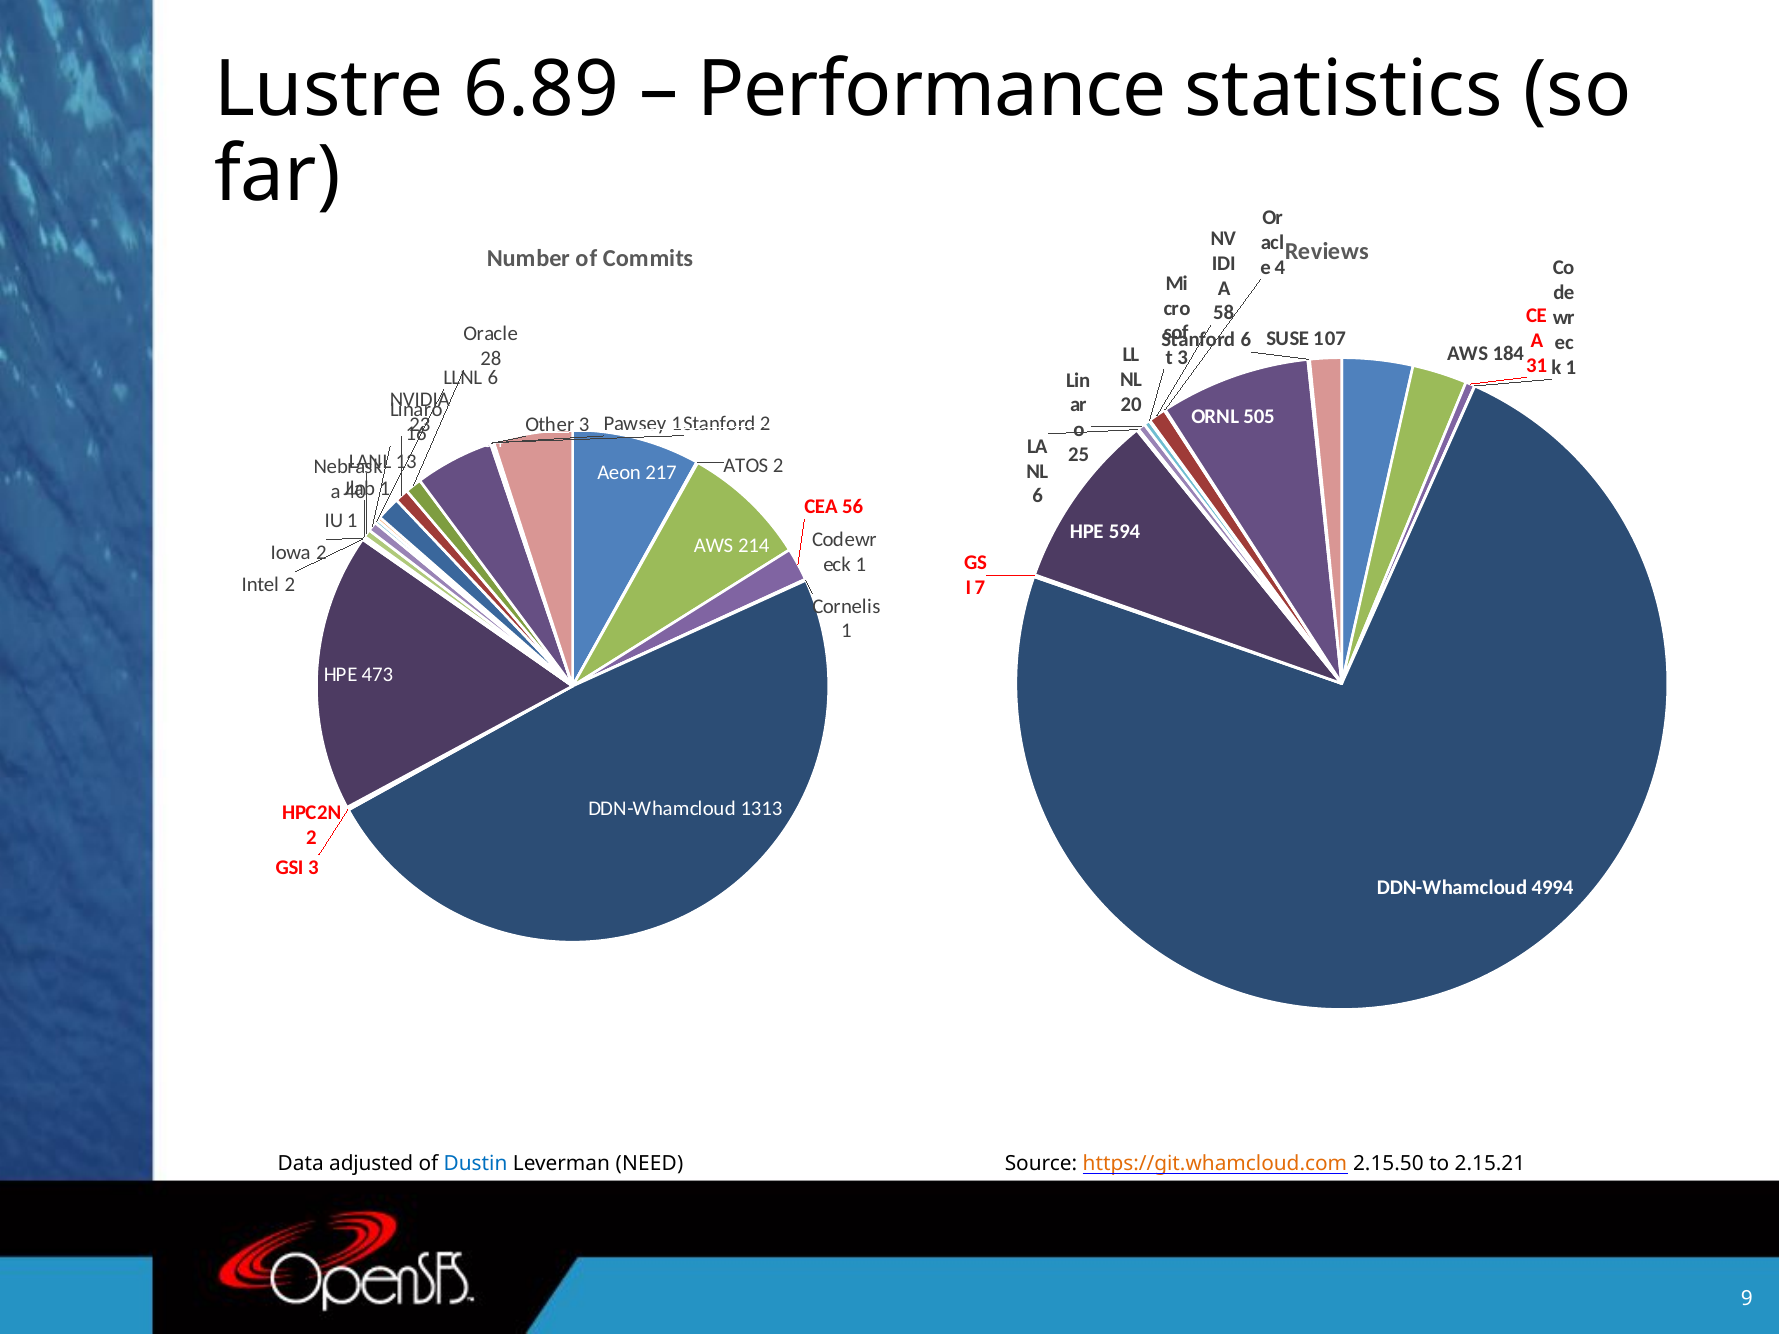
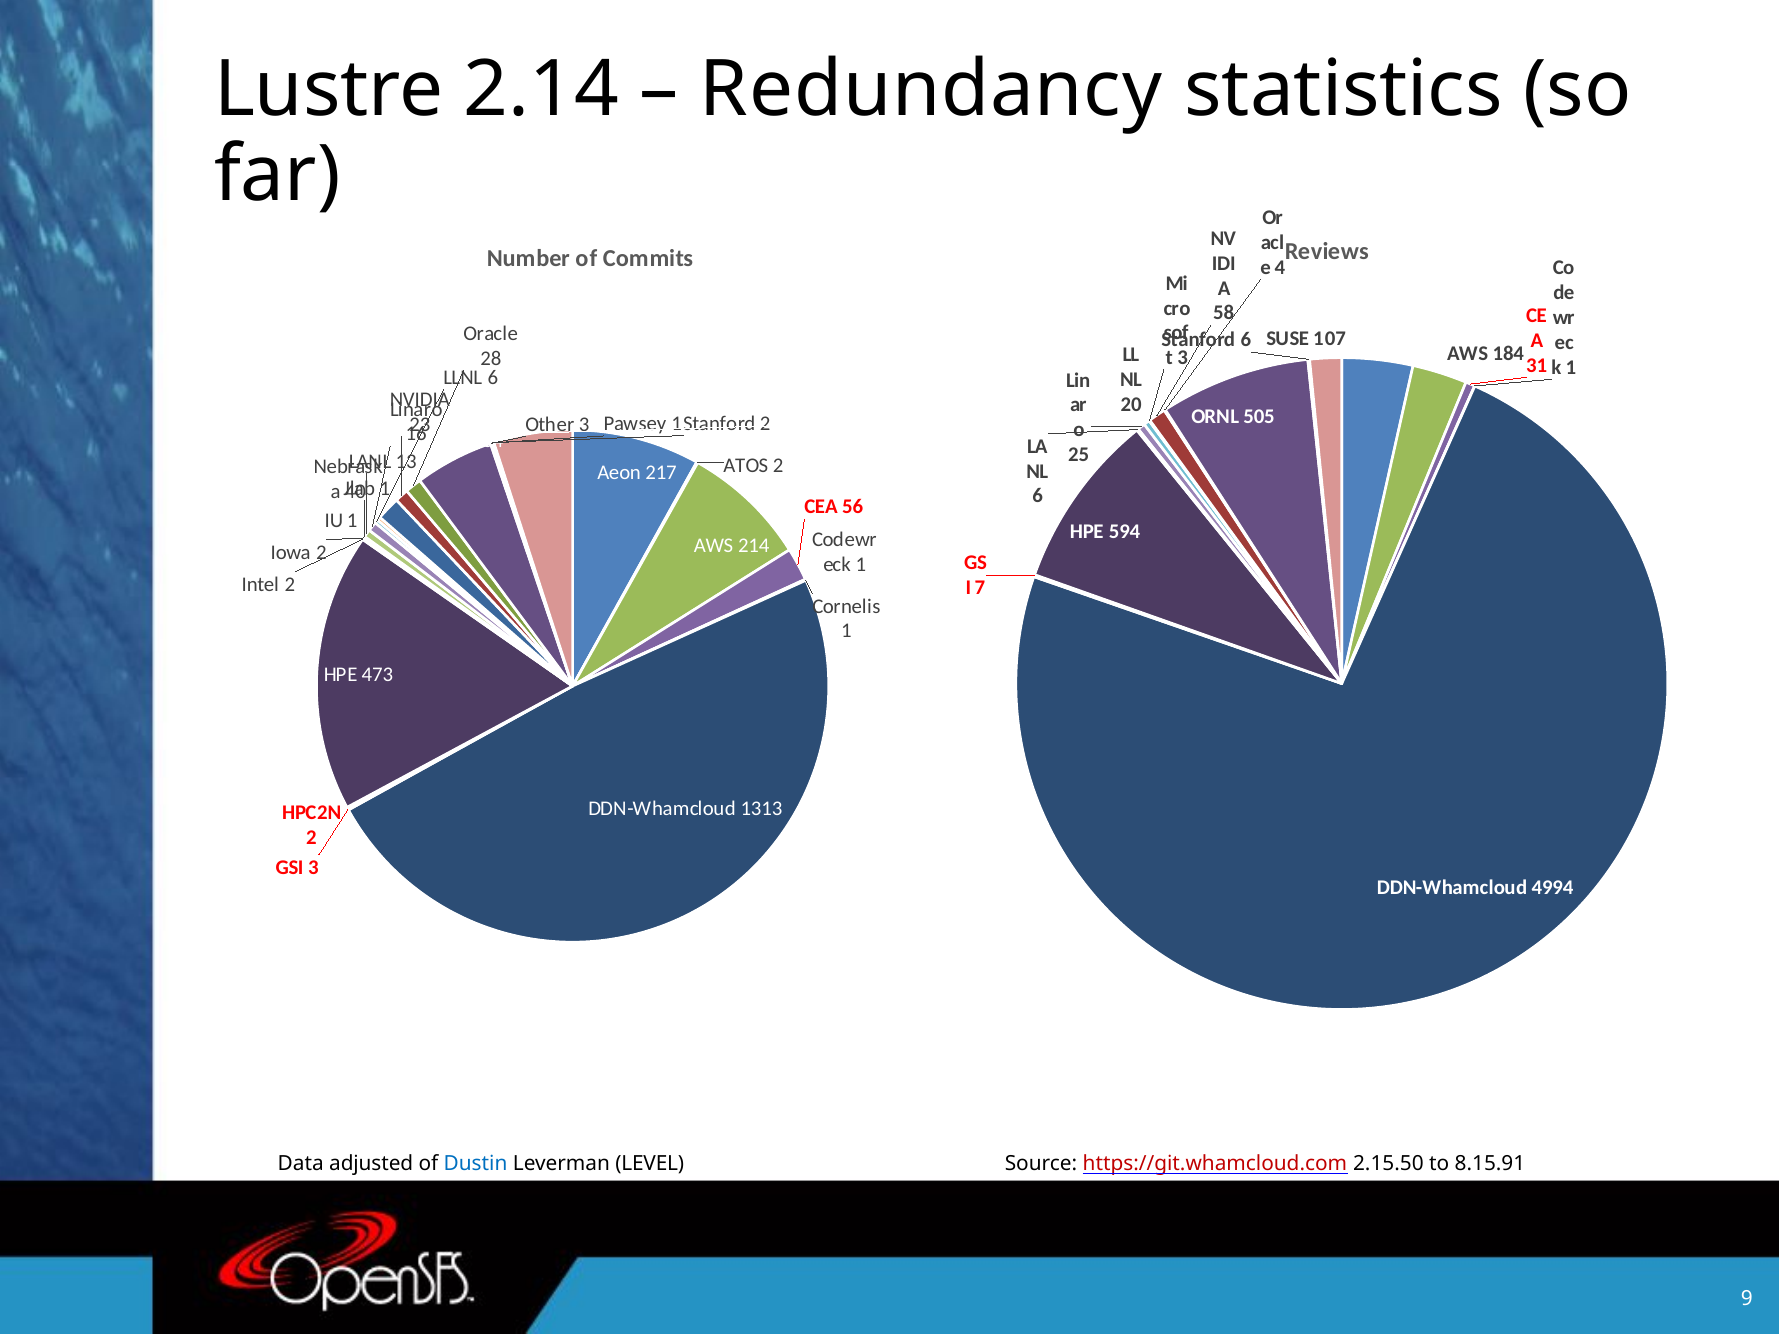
6.89: 6.89 -> 2.14 (541, 90)
Performance: Performance -> Redundancy (931, 90)
NEED: NEED -> LEVEL (650, 1164)
https://git.whamcloud.com colour: orange -> red (1215, 1164)
2.15.21: 2.15.21 -> 8.15.91 (1490, 1164)
